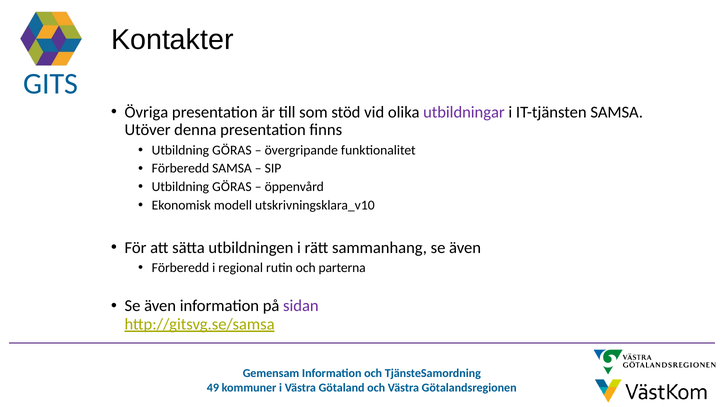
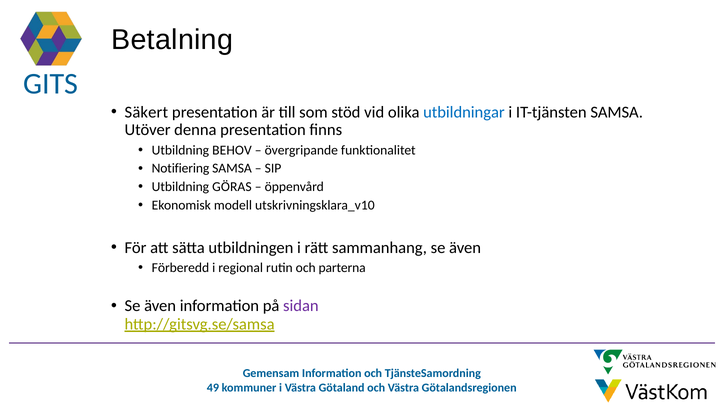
Kontakter: Kontakter -> Betalning (172, 40)
Övriga: Övriga -> Säkert (146, 112)
utbildningar colour: purple -> blue (464, 112)
GÖRAS: GÖRAS -> BEHOV (232, 150)
Förberedd: Förberedd -> Notifiering (180, 169)
